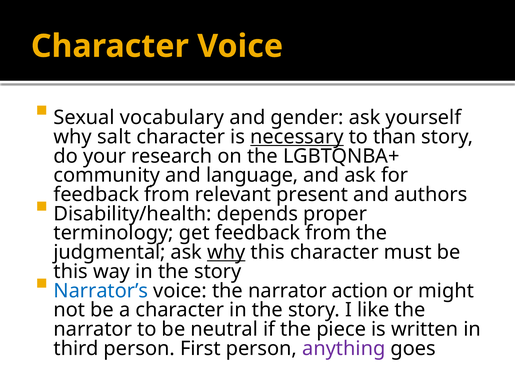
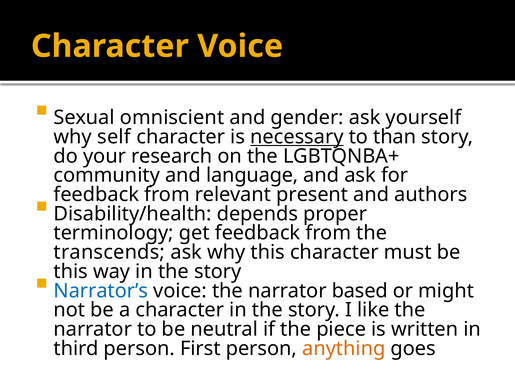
vocabulary: vocabulary -> omniscient (172, 118)
salt: salt -> self (114, 137)
judgmental: judgmental -> transcends (109, 252)
why underline: present -> none (226, 252)
action: action -> based (360, 291)
anything colour: purple -> orange (344, 349)
